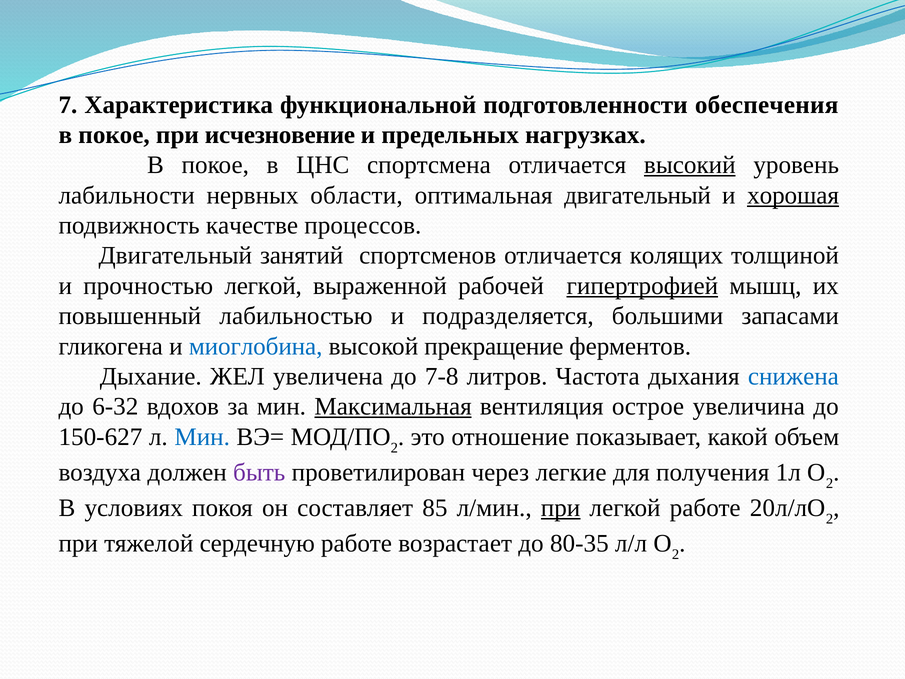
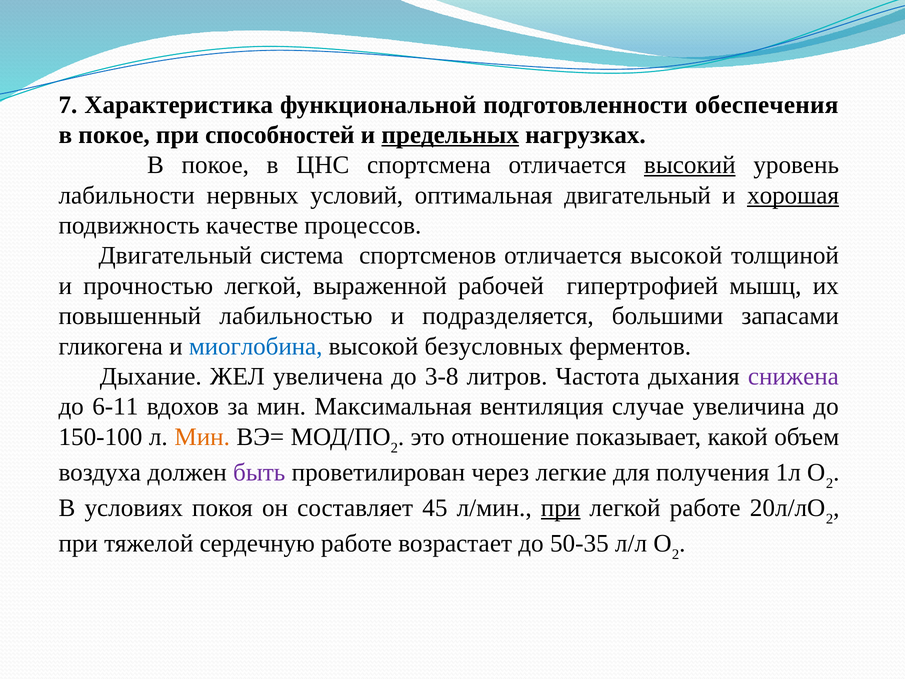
исчезновение: исчезновение -> способностей (280, 135)
предельных underline: none -> present (450, 135)
области: области -> условий (357, 195)
занятий: занятий -> система (302, 256)
отличается колящих: колящих -> высокой (676, 256)
гипертрофией underline: present -> none (642, 286)
прекращение: прекращение -> безусловных (494, 346)
7-8: 7-8 -> 3-8 (442, 376)
снижена colour: blue -> purple (793, 376)
6-32: 6-32 -> 6-11 (115, 406)
Максимальная underline: present -> none (393, 406)
острое: острое -> случае (648, 406)
150-627: 150-627 -> 150-100 (100, 437)
Мин colour: blue -> orange (202, 437)
85: 85 -> 45 (435, 508)
80-35: 80-35 -> 50-35 (579, 543)
